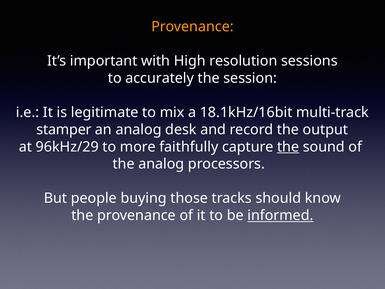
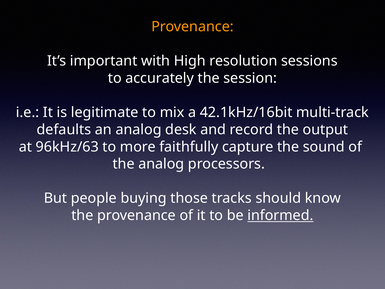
18.1kHz/16bit: 18.1kHz/16bit -> 42.1kHz/16bit (246, 112)
stamper: stamper -> defaults (64, 130)
96kHz/29: 96kHz/29 -> 96kHz/63 (67, 147)
the underline: present -> none (288, 147)
